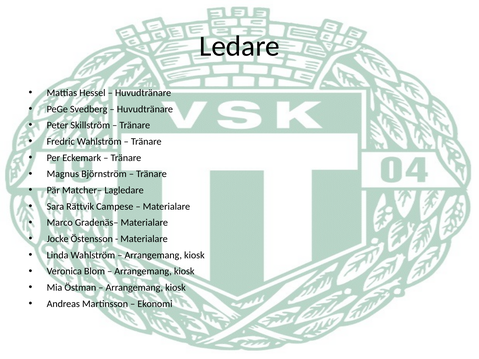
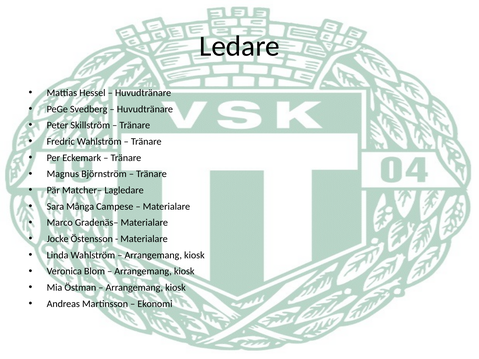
Rättvik: Rättvik -> Många (80, 207)
